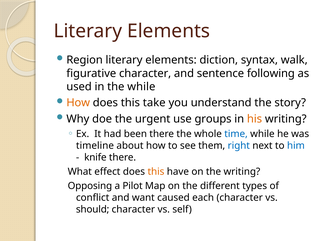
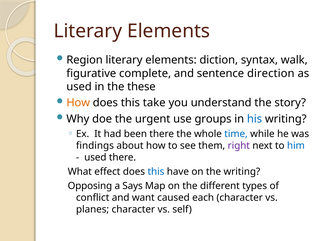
figurative character: character -> complete (145, 73)
following: following -> direction (271, 73)
the while: while -> these (141, 87)
his colour: orange -> blue (255, 119)
timeline: timeline -> findings (95, 145)
right colour: blue -> purple (239, 145)
knife: knife -> used (95, 157)
this colour: orange -> blue (156, 171)
Pilot: Pilot -> Says (133, 186)
should: should -> planes (93, 209)
